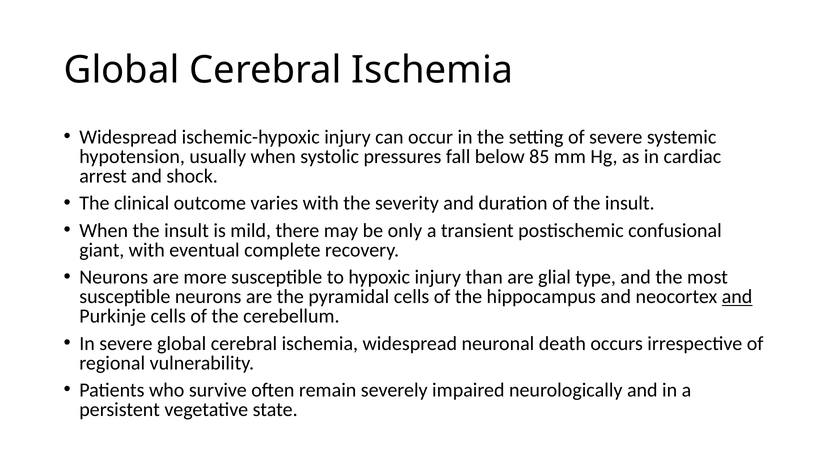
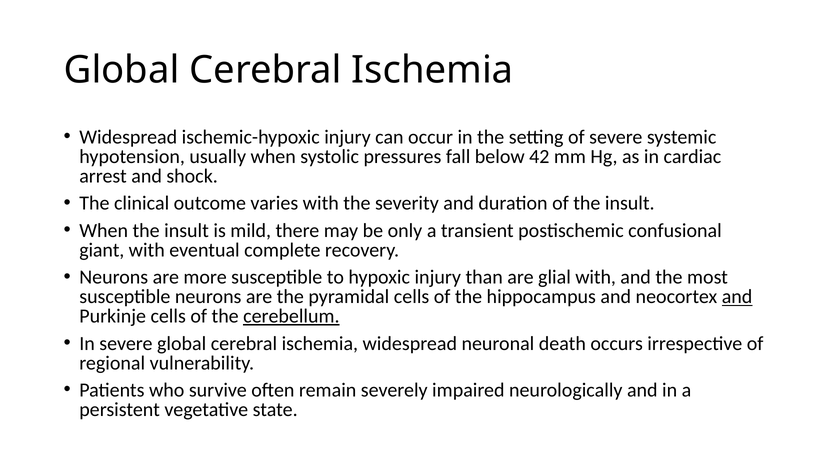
85: 85 -> 42 (539, 157)
glial type: type -> with (596, 277)
cerebellum underline: none -> present (291, 316)
